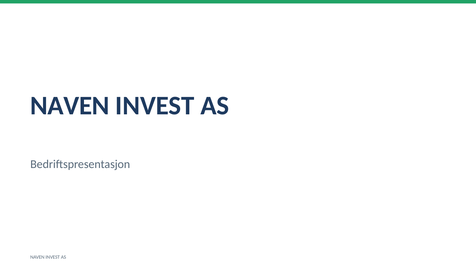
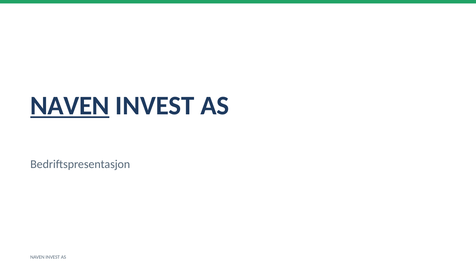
NAVEN underline: none -> present (70, 106)
